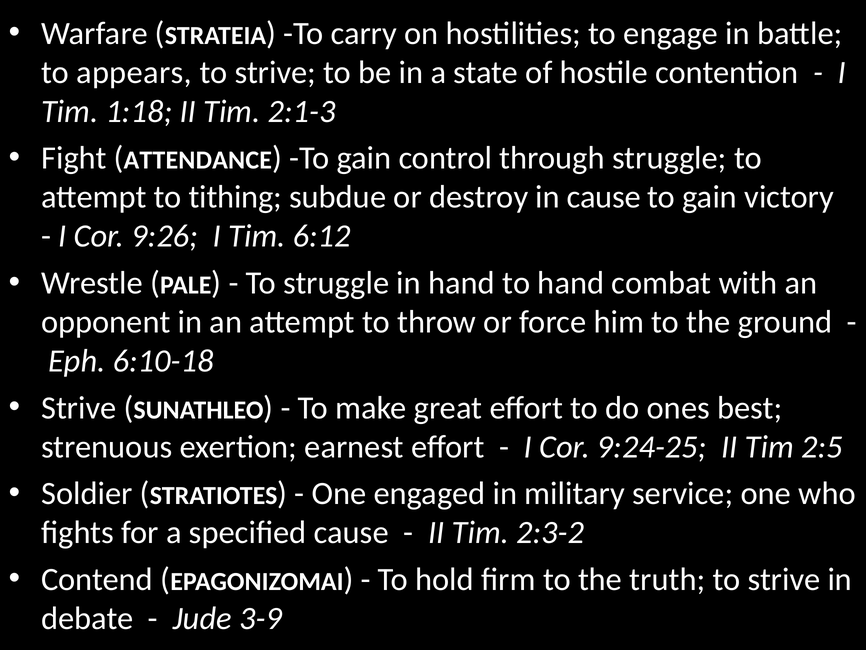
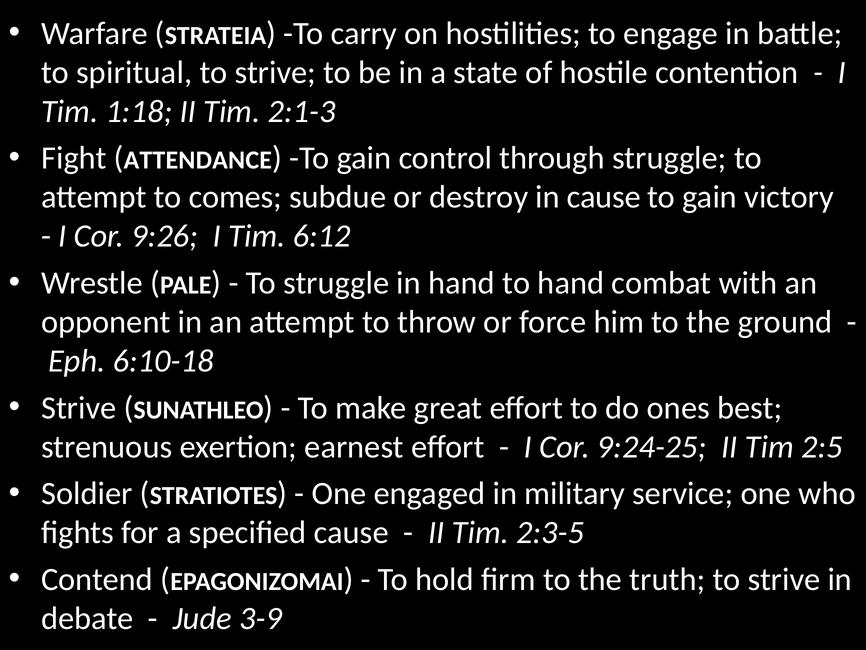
appears: appears -> spiritual (134, 72)
tithing: tithing -> comes (235, 197)
2:3-2: 2:3-2 -> 2:3-5 (550, 532)
